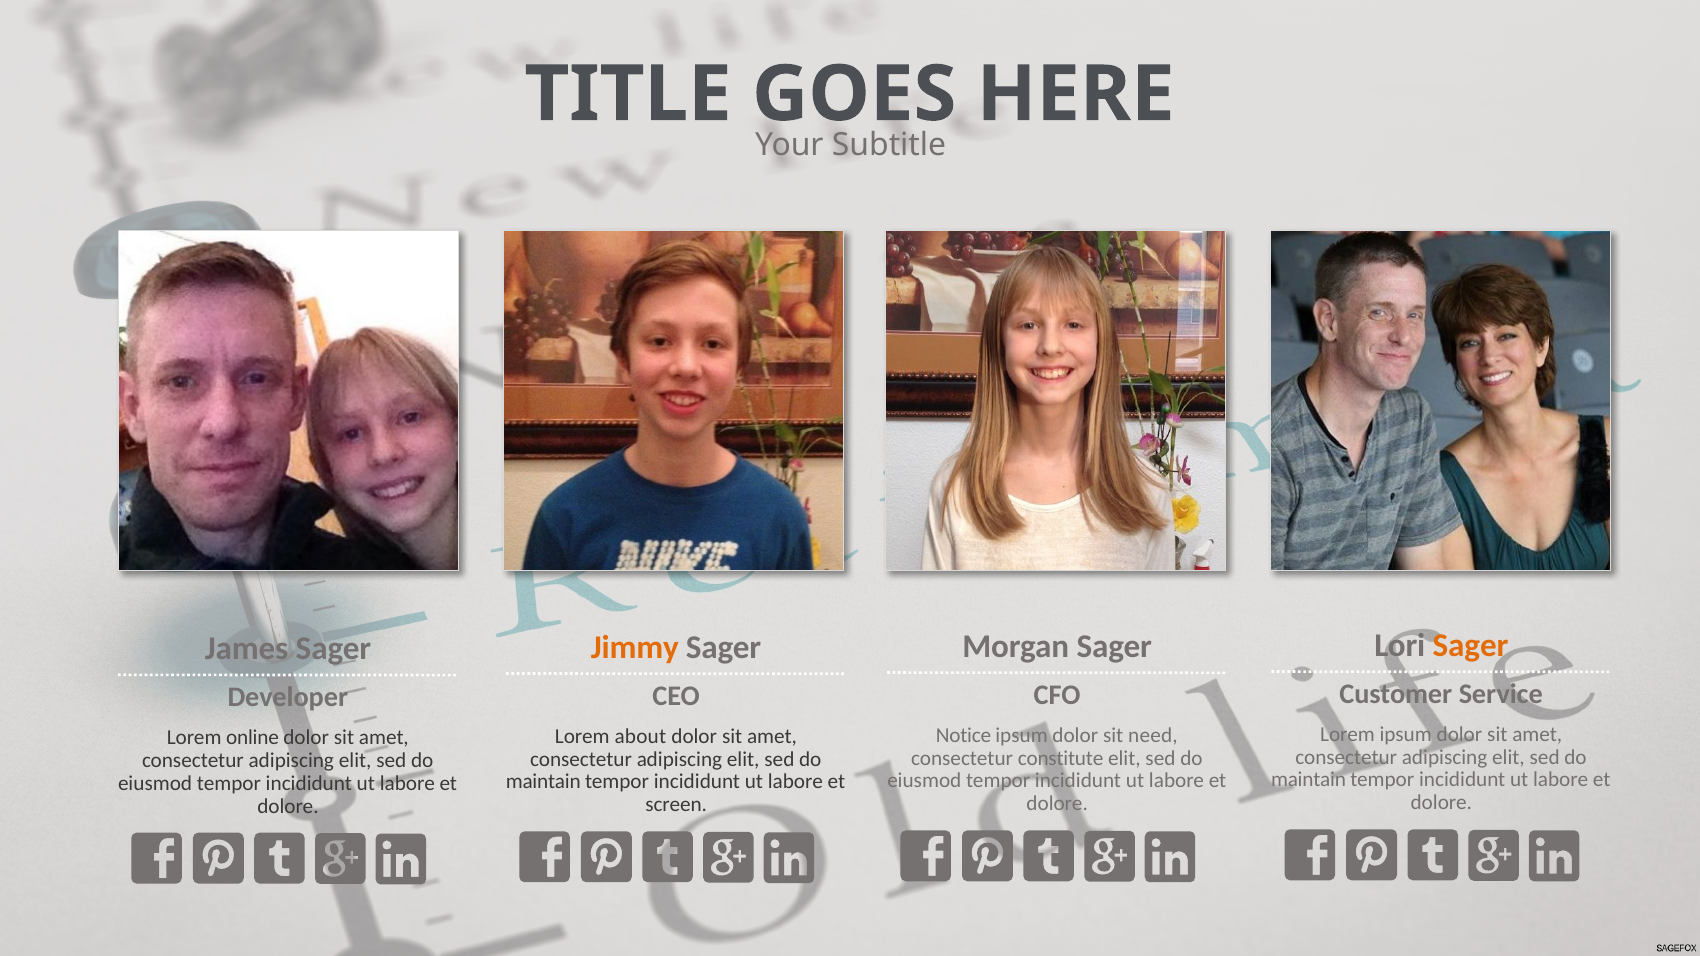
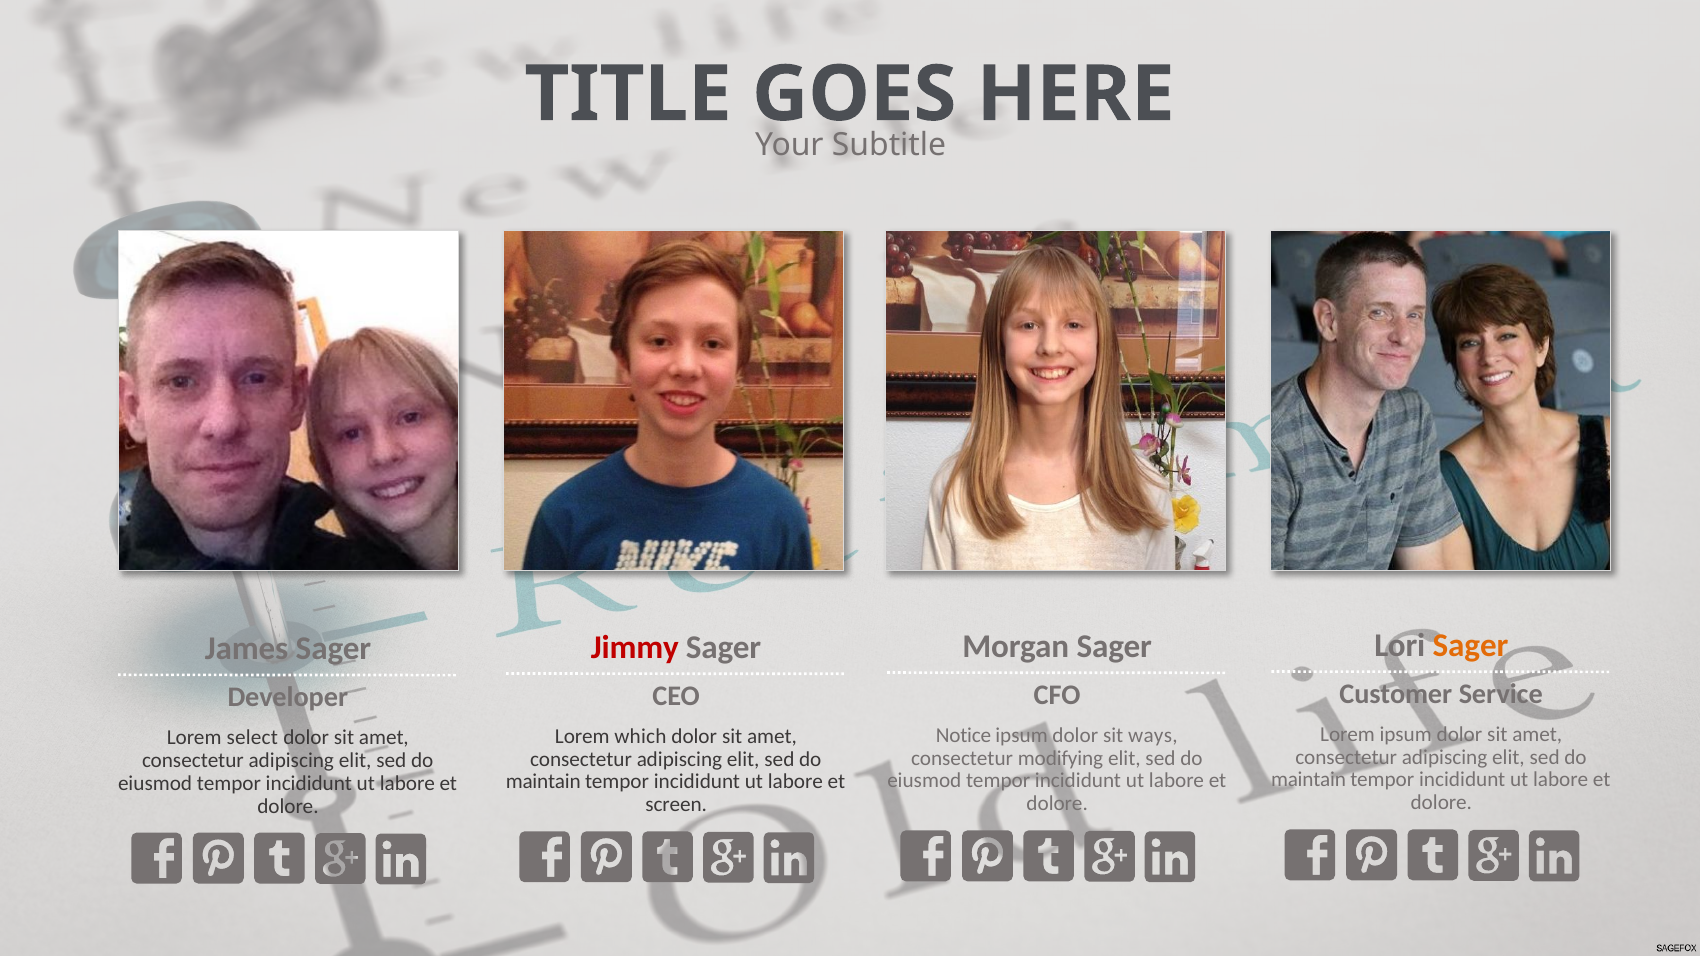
Jimmy colour: orange -> red (635, 647)
need: need -> ways (1153, 735)
about: about -> which (640, 736)
online: online -> select (252, 738)
constitute: constitute -> modifying (1061, 758)
